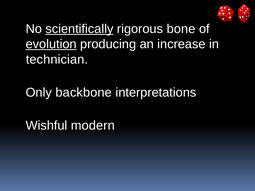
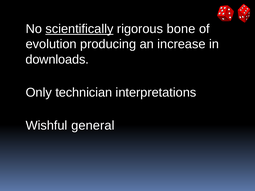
evolution underline: present -> none (51, 44)
technician: technician -> downloads (57, 60)
backbone: backbone -> technician (84, 93)
modern: modern -> general (93, 126)
